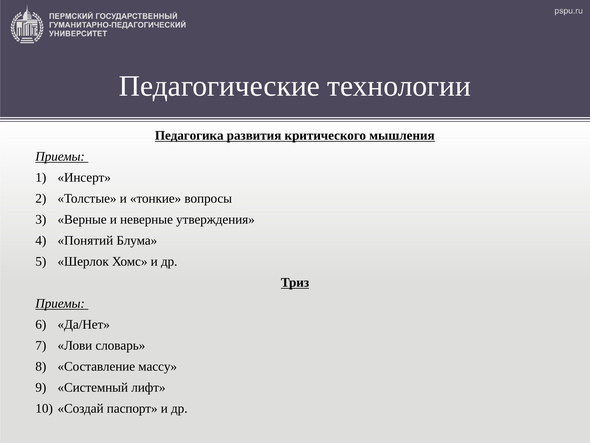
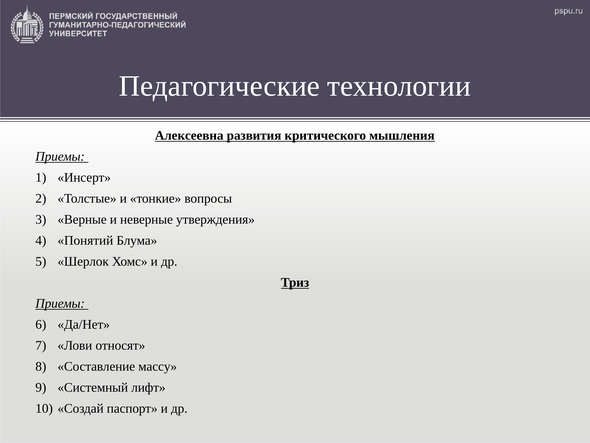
Педагогика: Педагогика -> Алексеевна (189, 135)
словарь: словарь -> относят (120, 345)
